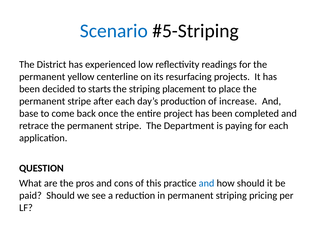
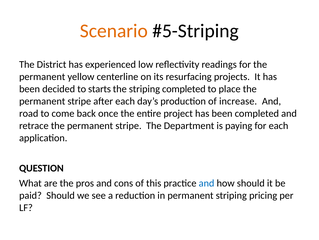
Scenario colour: blue -> orange (114, 31)
striping placement: placement -> completed (184, 89)
base: base -> road (29, 113)
